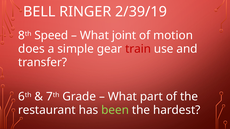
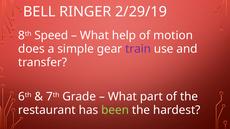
2/39/19: 2/39/19 -> 2/29/19 (141, 12)
joint: joint -> help (124, 36)
train colour: red -> purple (138, 49)
